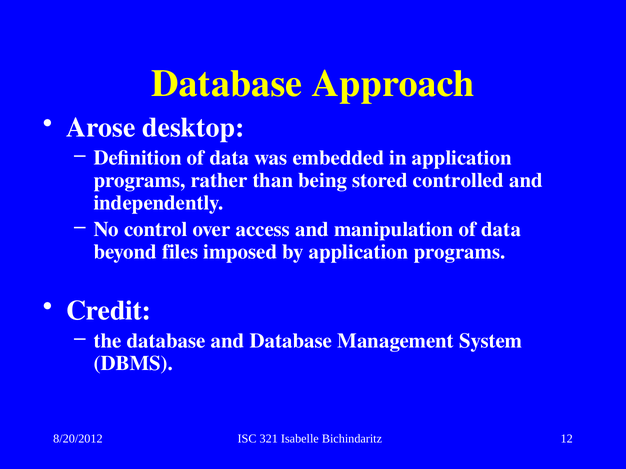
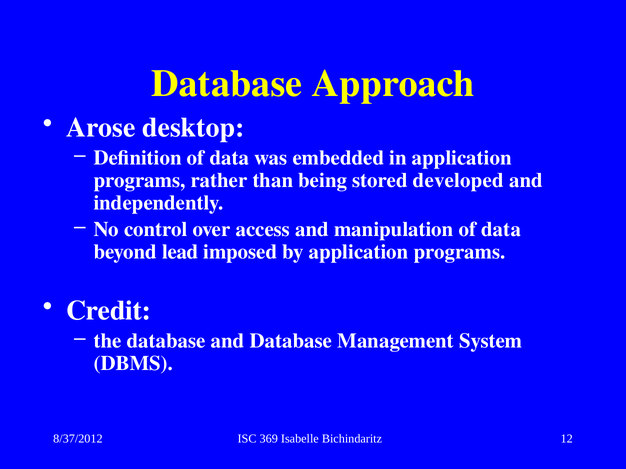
controlled: controlled -> developed (458, 181)
files: files -> lead (180, 252)
8/20/2012: 8/20/2012 -> 8/37/2012 (78, 439)
321: 321 -> 369 (269, 439)
